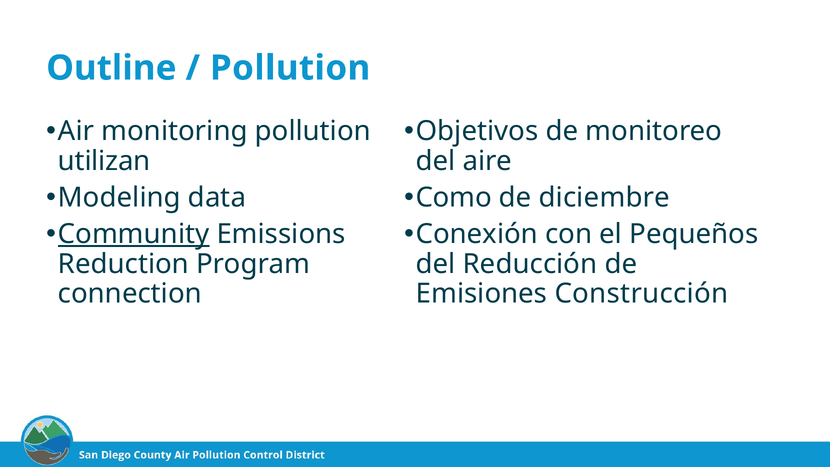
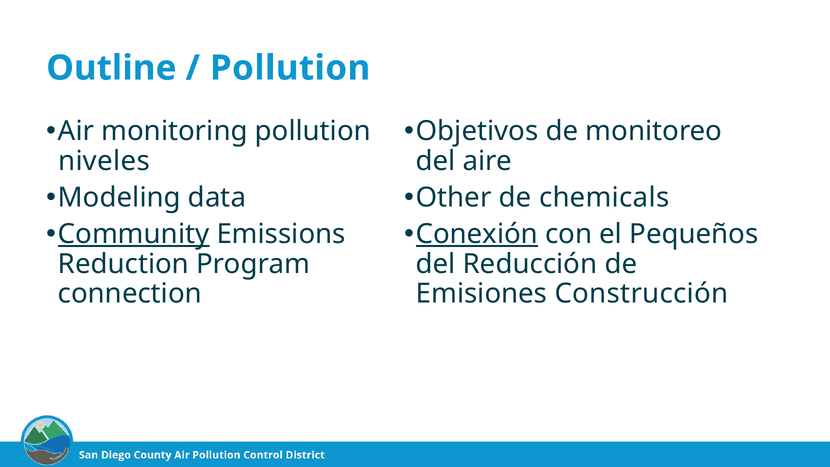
utilizan: utilizan -> niveles (104, 161)
Como: Como -> Other (454, 198)
diciembre: diciembre -> chemicals (604, 198)
Conexión underline: none -> present (477, 234)
